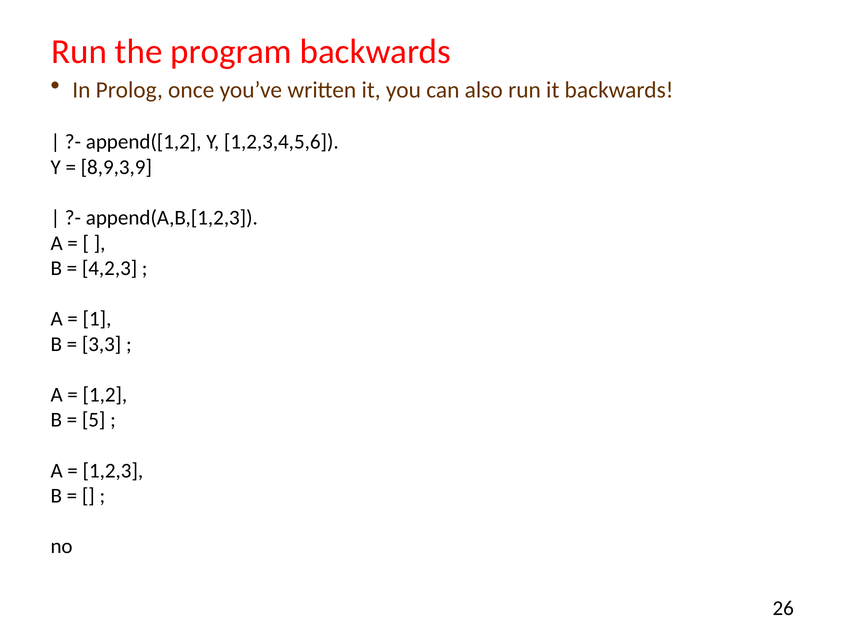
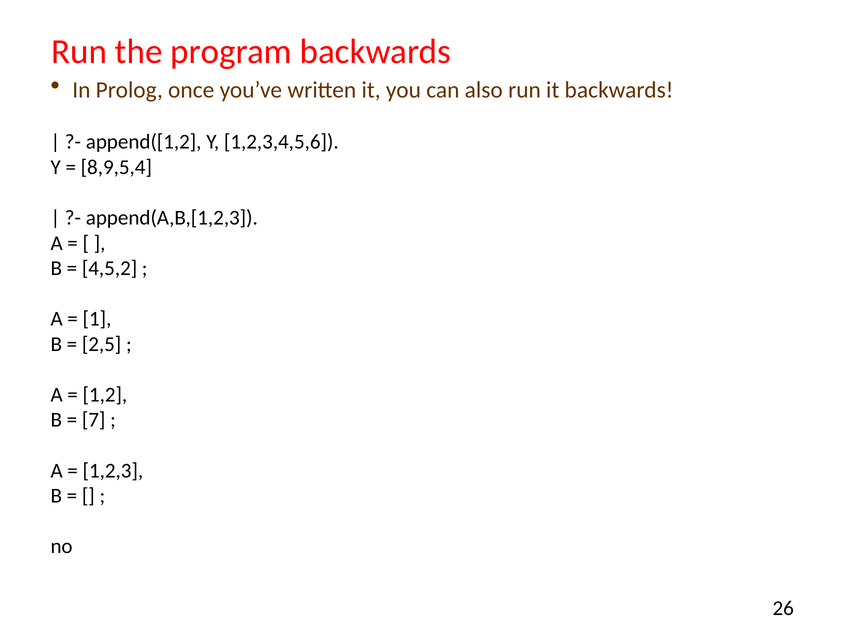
8,9,3,9: 8,9,3,9 -> 8,9,5,4 (116, 167)
4,2,3: 4,2,3 -> 4,5,2 (110, 268)
3,3: 3,3 -> 2,5 (102, 344)
5: 5 -> 7 (94, 420)
